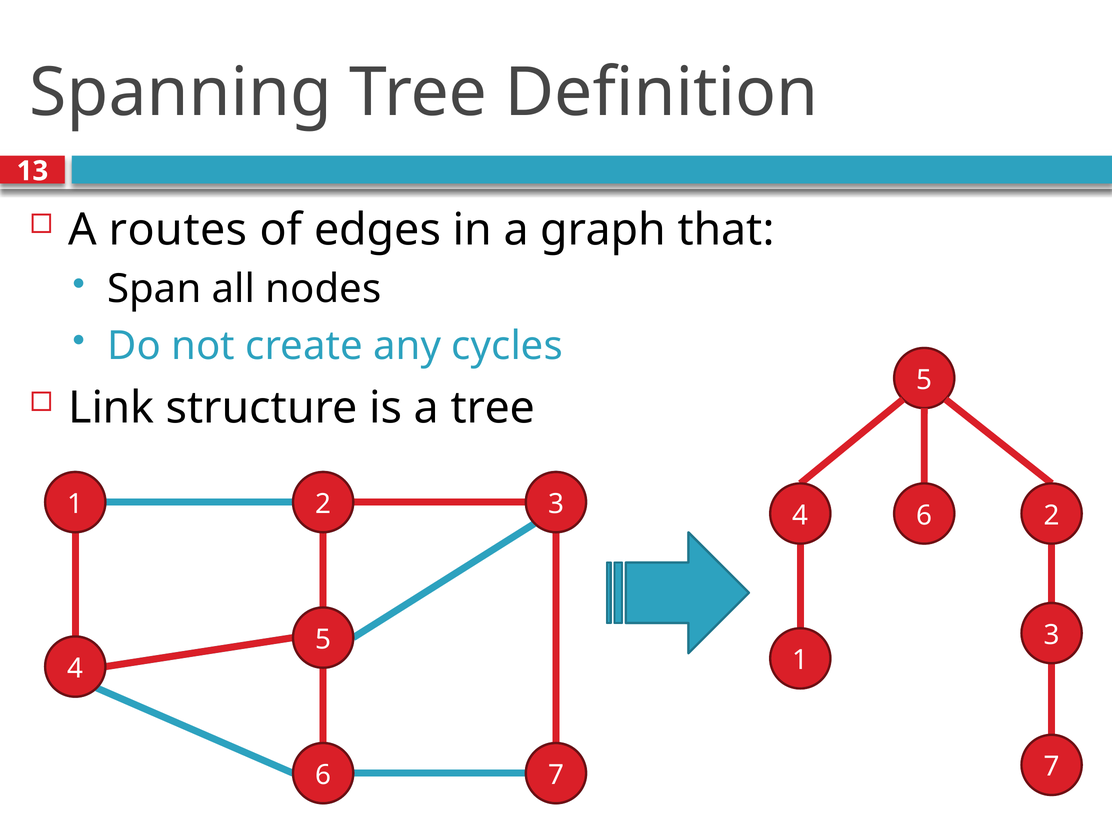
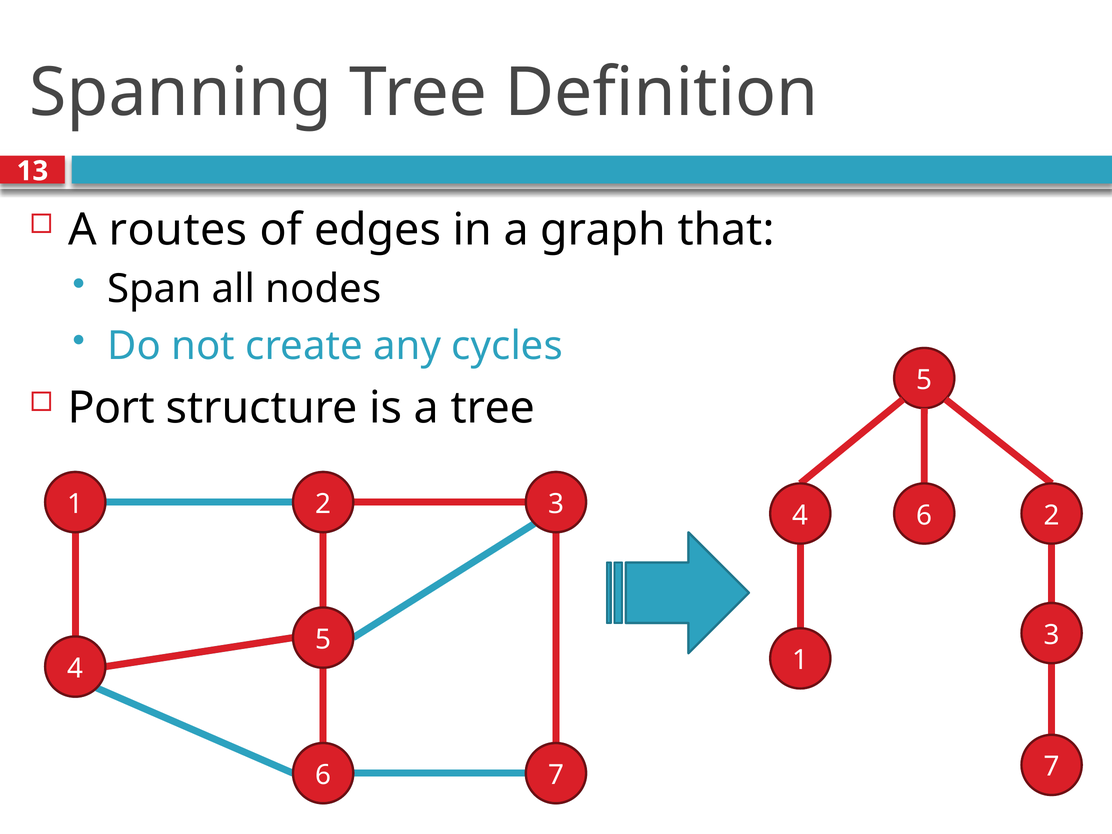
Link: Link -> Port (111, 408)
